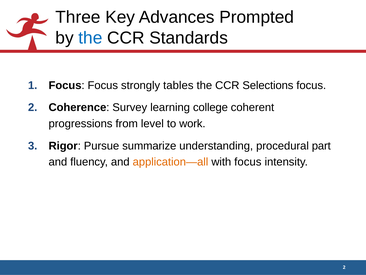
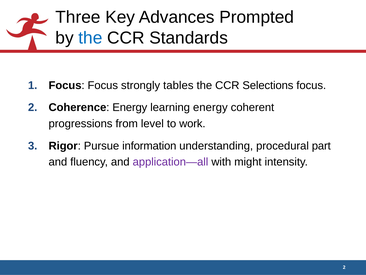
Coherence Survey: Survey -> Energy (130, 107)
learning college: college -> energy (210, 107)
summarize: summarize -> information (149, 146)
application—all colour: orange -> purple (170, 162)
with focus: focus -> might (248, 162)
